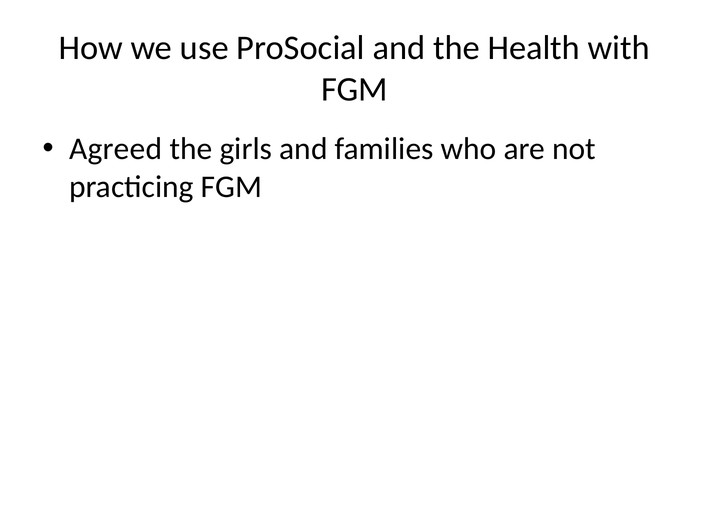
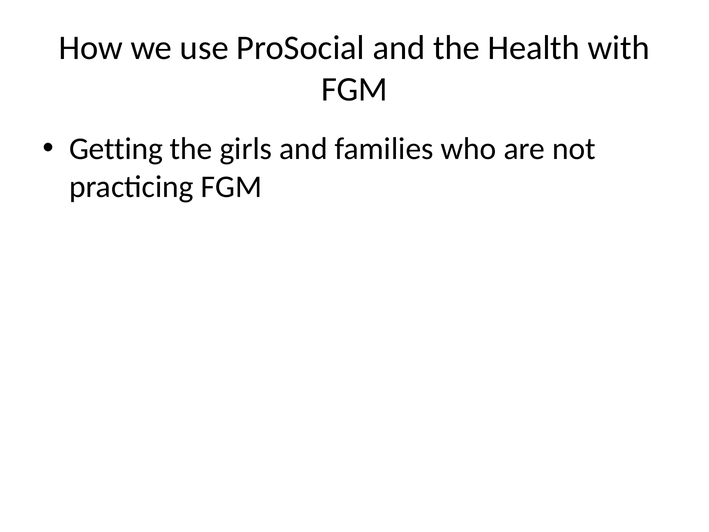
Agreed: Agreed -> Getting (116, 149)
